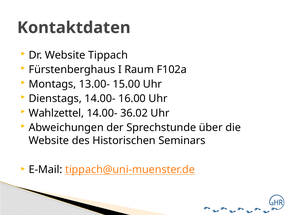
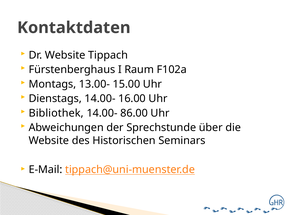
Wahlzettel: Wahlzettel -> Bibliothek (56, 113)
36.02: 36.02 -> 86.00 (134, 113)
